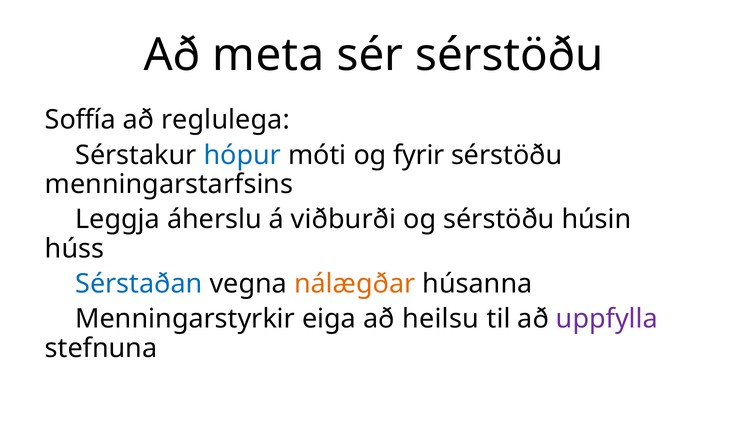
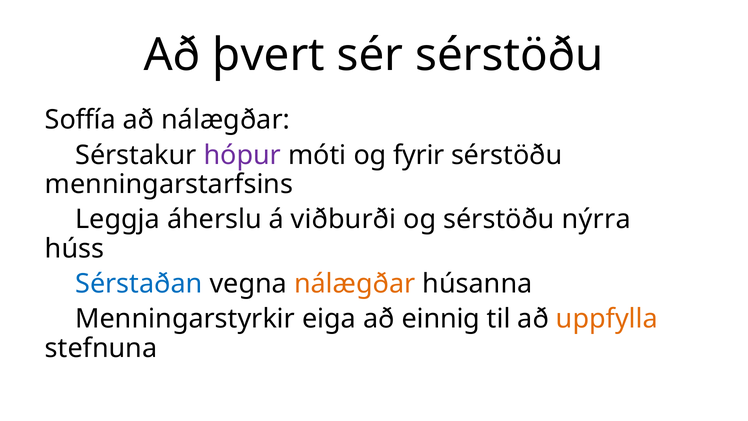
meta: meta -> þvert (269, 55)
að reglulega: reglulega -> nálægðar (226, 120)
hópur colour: blue -> purple (242, 155)
húsin: húsin -> nýrra (596, 219)
heilsu: heilsu -> einnig (441, 319)
uppfylla colour: purple -> orange (607, 319)
